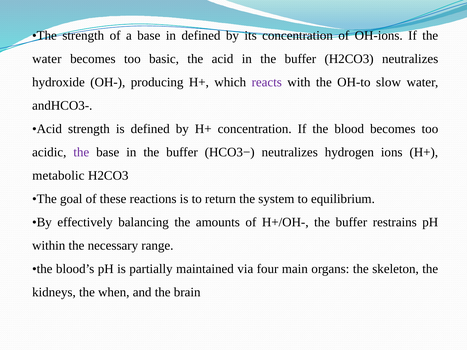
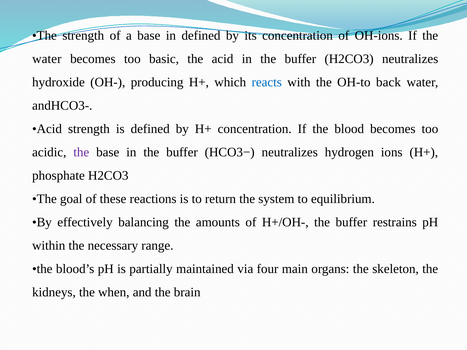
reacts colour: purple -> blue (267, 82)
slow: slow -> back (389, 82)
metabolic: metabolic -> phosphate (58, 176)
